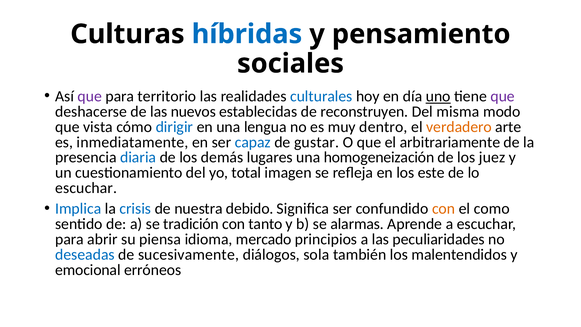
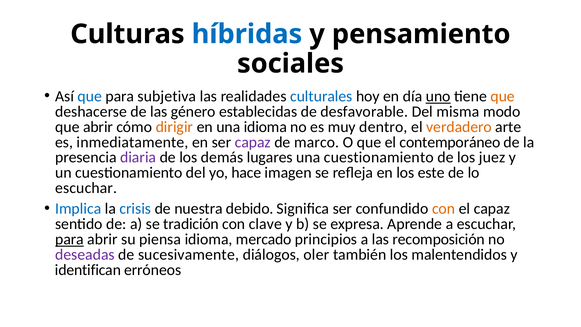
que colour: purple -> blue (90, 96)
territorio: territorio -> subjetiva (167, 96)
que colour: purple -> orange (503, 96)
nuevos: nuevos -> género (193, 111)
reconstruyen: reconstruyen -> desfavorable (364, 111)
que vista: vista -> abrir (98, 127)
dirigir colour: blue -> orange (174, 127)
una lengua: lengua -> idioma (265, 127)
capaz colour: blue -> purple (253, 142)
gustar: gustar -> marco (317, 142)
arbitrariamente: arbitrariamente -> contemporáneo (450, 142)
diaria colour: blue -> purple (138, 157)
una homogeneización: homogeneización -> cuestionamiento (379, 157)
total: total -> hace (246, 173)
el como: como -> capaz (492, 209)
tanto: tanto -> clave (265, 224)
alarmas: alarmas -> expresa (357, 224)
para underline: none -> present (69, 239)
peculiaridades: peculiaridades -> recomposición (439, 239)
deseadas colour: blue -> purple (85, 255)
sola: sola -> oler (316, 255)
emocional: emocional -> identifican (88, 270)
